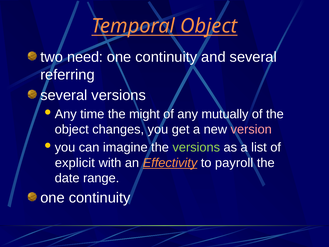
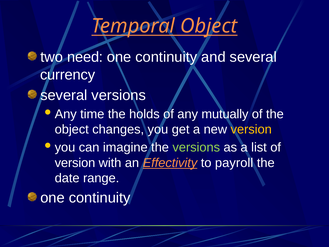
referring: referring -> currency (68, 75)
might: might -> holds (144, 114)
version colour: pink -> yellow (251, 129)
explicit: explicit -> version (75, 163)
